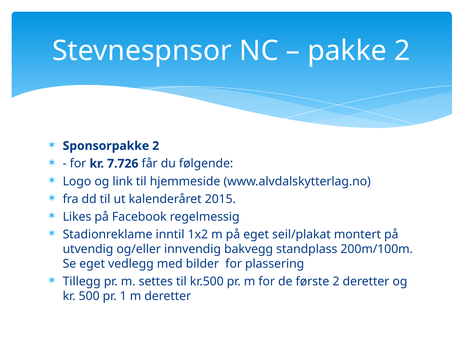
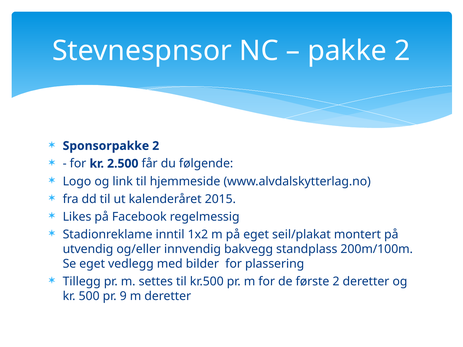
7.726: 7.726 -> 2.500 (123, 164)
1: 1 -> 9 (123, 296)
